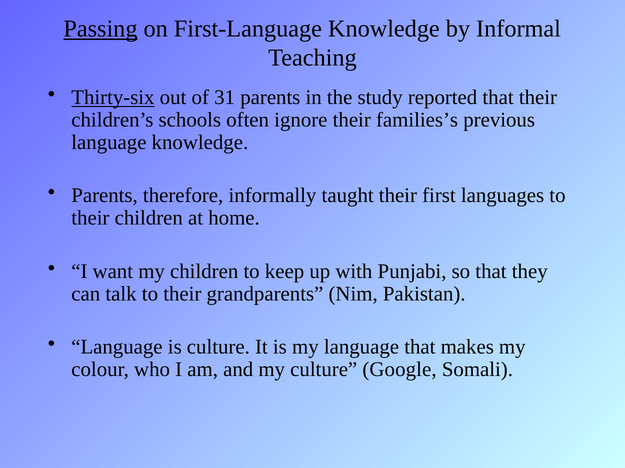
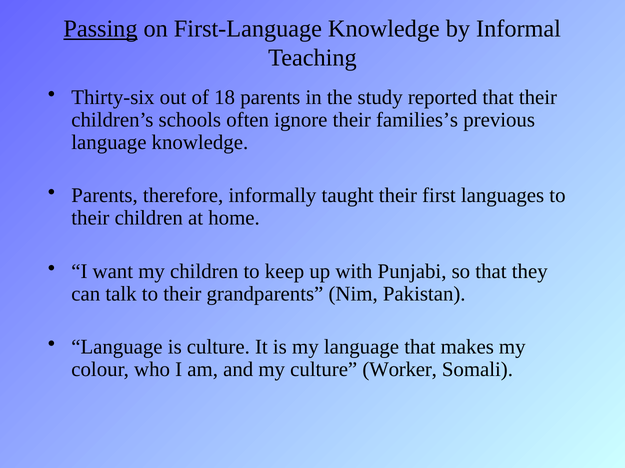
Thirty-six underline: present -> none (113, 98)
31: 31 -> 18 (225, 98)
Google: Google -> Worker (400, 370)
